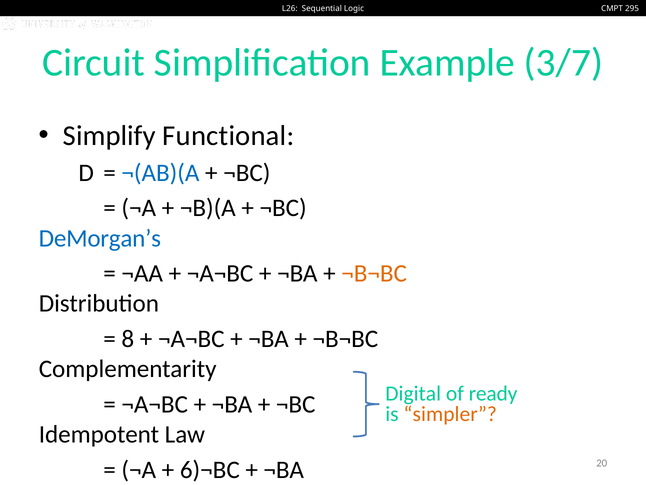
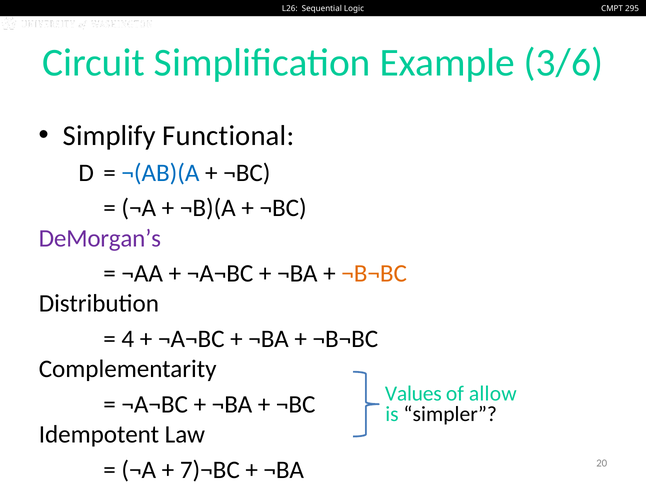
3/7: 3/7 -> 3/6 (564, 63)
DeMorgan’s colour: blue -> purple (100, 238)
8: 8 -> 4 (128, 339)
Digital: Digital -> Values (413, 393)
ready: ready -> allow (493, 393)
simpler colour: orange -> black (450, 414)
6)¬BC: 6)¬BC -> 7)¬BC (210, 469)
